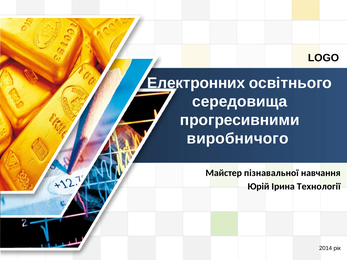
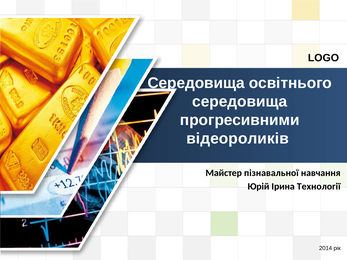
Електронних: Електронних -> Середовища (196, 83)
виробничого: виробничого -> відеороликів (238, 139)
